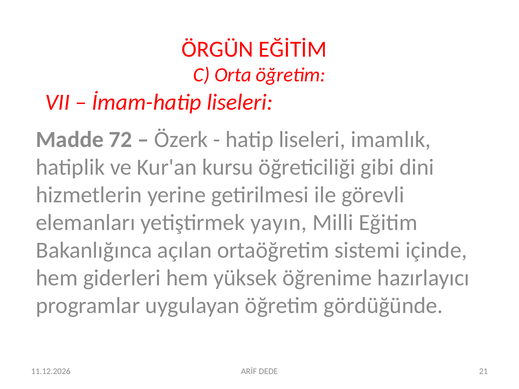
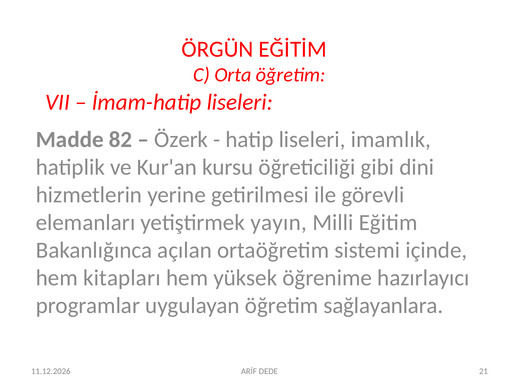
72: 72 -> 82 (121, 140)
giderleri: giderleri -> kitapları (122, 278)
gördüğünde: gördüğünde -> sağlayanlara (383, 306)
